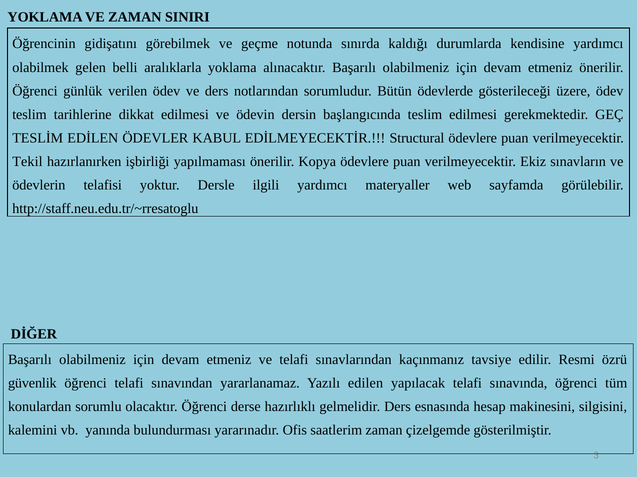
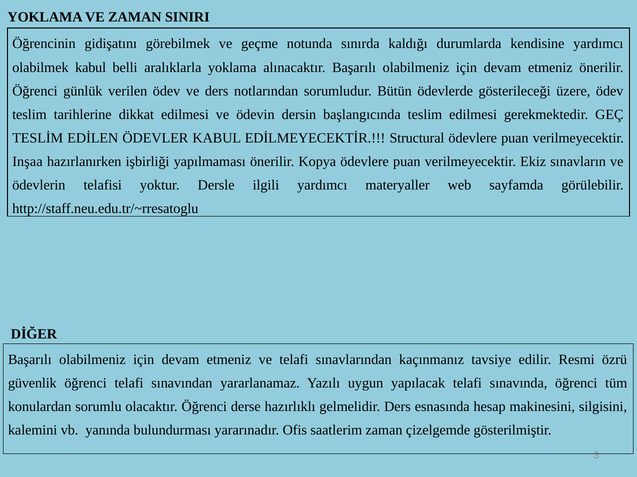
olabilmek gelen: gelen -> kabul (91, 67)
Tekil: Tekil -> Inşaa (27, 162)
edilen: edilen -> uygun (366, 384)
